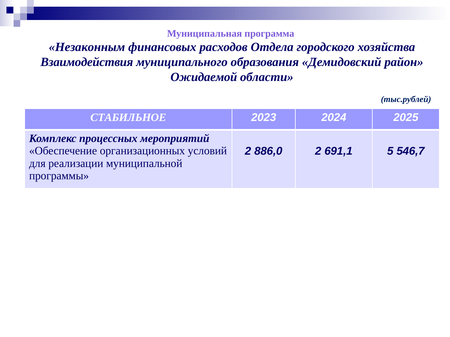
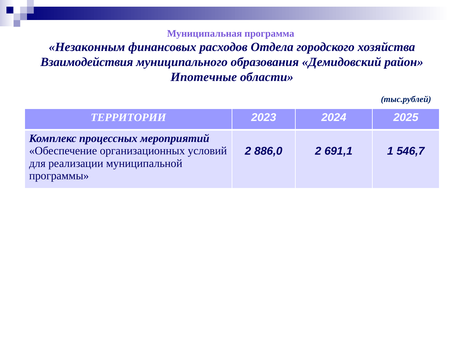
Ожидаемой: Ожидаемой -> Ипотечные (204, 77)
СТАБИЛЬНОЕ: СТАБИЛЬНОЕ -> ТЕРРИТОРИИ (128, 118)
5: 5 -> 1 (390, 151)
